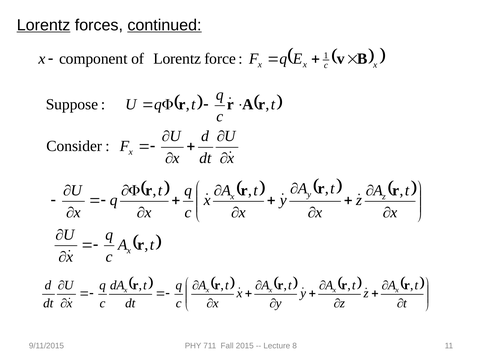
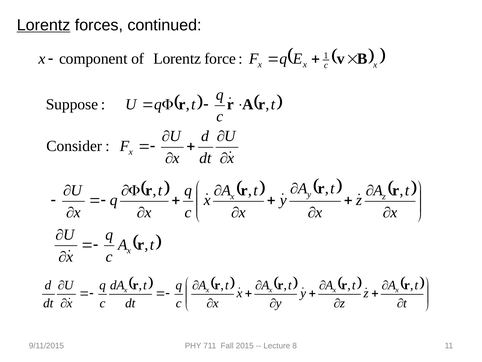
continued underline: present -> none (164, 25)
